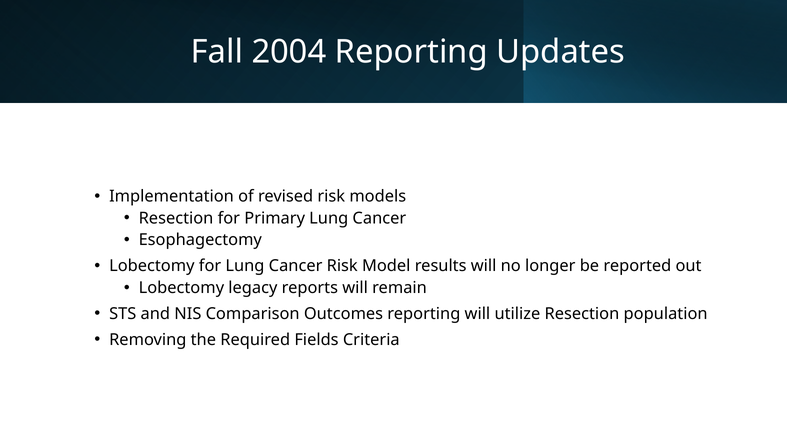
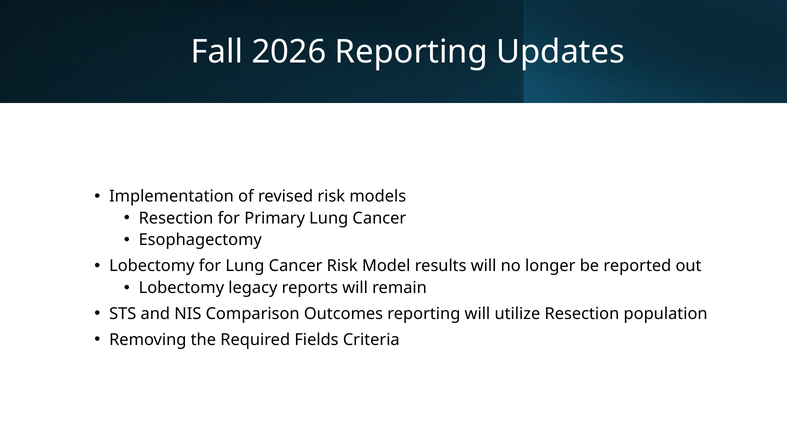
2004: 2004 -> 2026 (289, 52)
